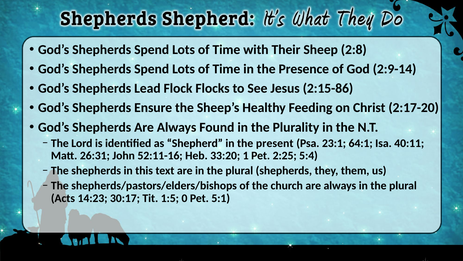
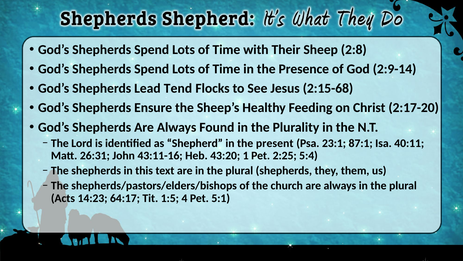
Flock: Flock -> Tend (178, 88)
2:15-86: 2:15-86 -> 2:15-68 (328, 88)
64:1: 64:1 -> 87:1 (361, 143)
52:11-16: 52:11-16 -> 43:11-16 (160, 155)
33:20: 33:20 -> 43:20 (225, 155)
30:17: 30:17 -> 64:17 (125, 198)
0: 0 -> 4 (184, 198)
